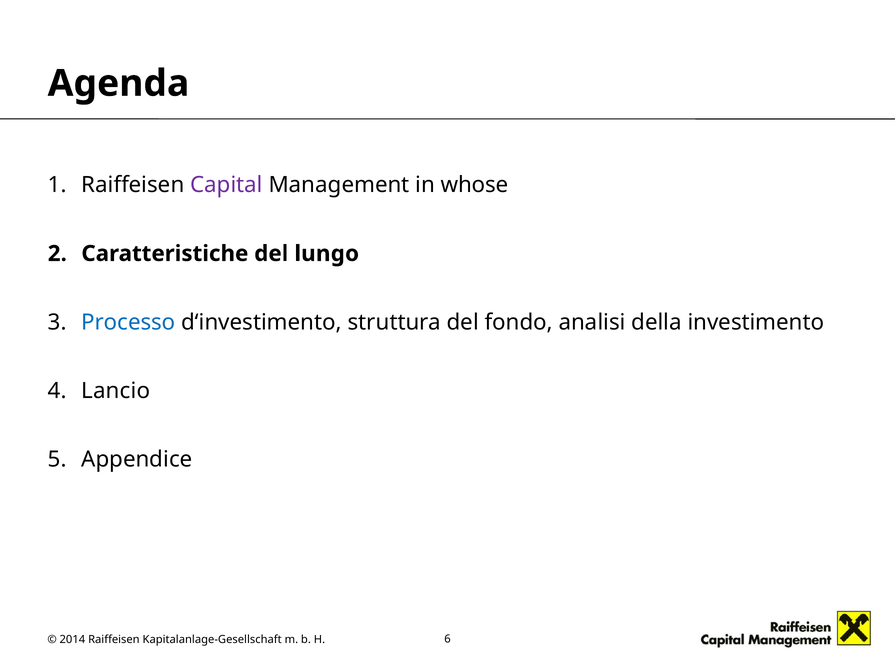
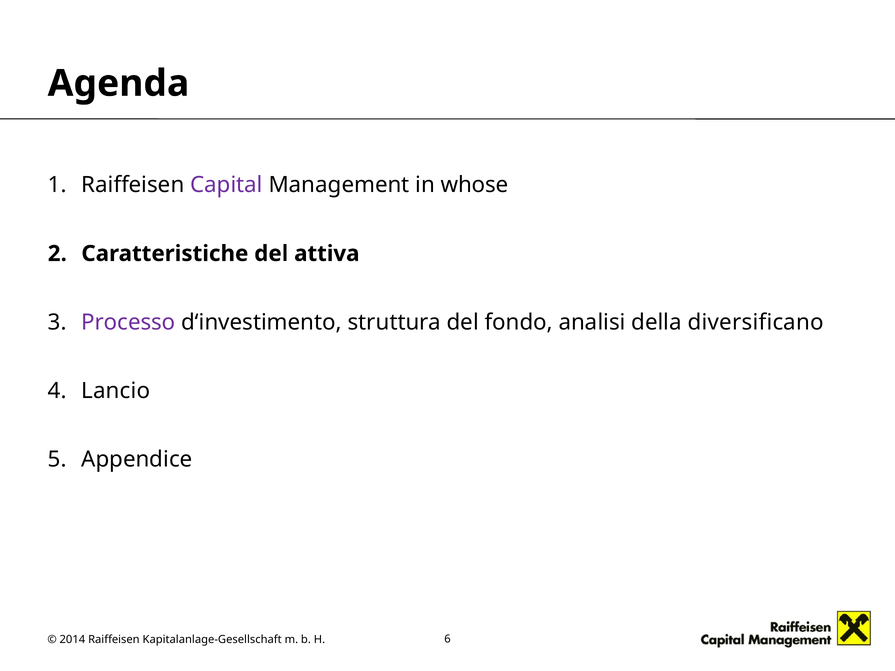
lungo: lungo -> attiva (327, 254)
Processo colour: blue -> purple (128, 322)
investimento: investimento -> diversificano (756, 322)
